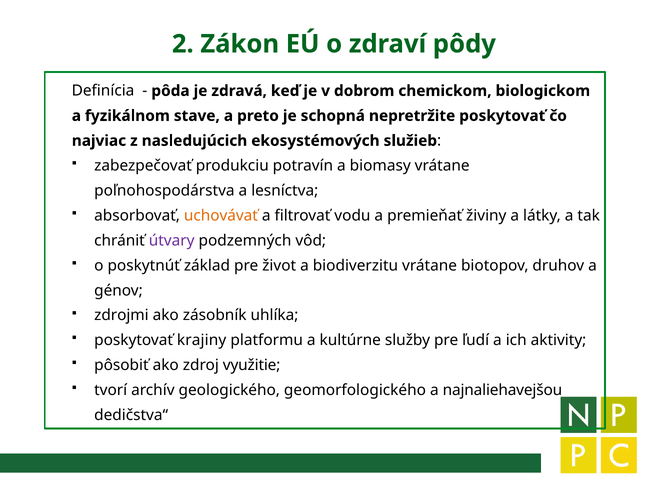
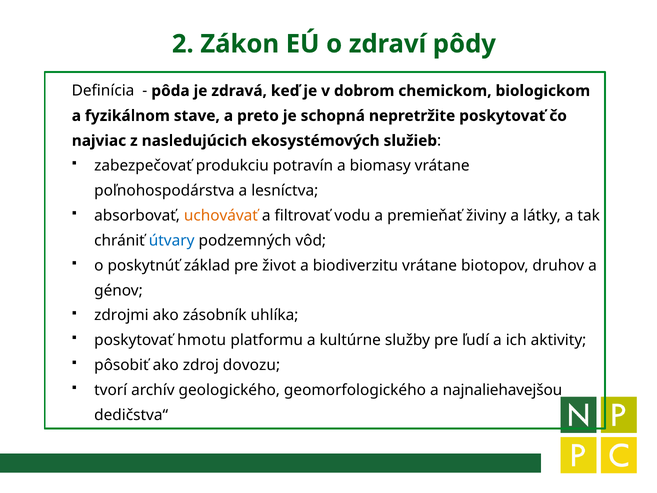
útvary colour: purple -> blue (172, 240)
krajiny: krajiny -> hmotu (202, 340)
využitie: využitie -> dovozu (252, 365)
